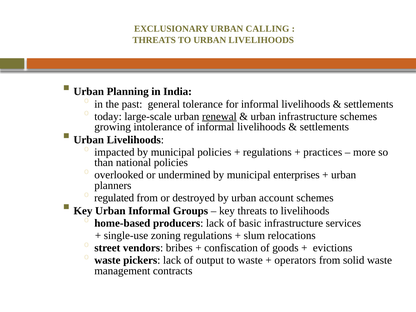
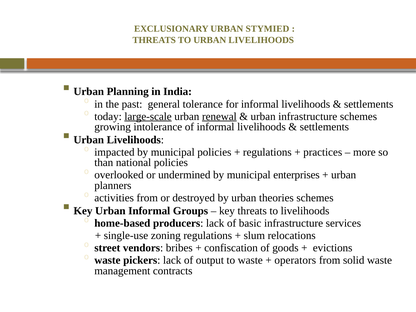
CALLING: CALLING -> STYMIED (267, 29)
large-scale underline: none -> present (148, 116)
regulated: regulated -> activities (114, 198)
account: account -> theories (276, 198)
